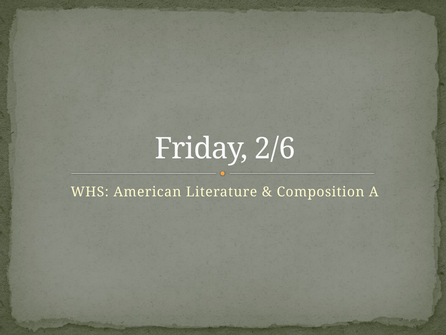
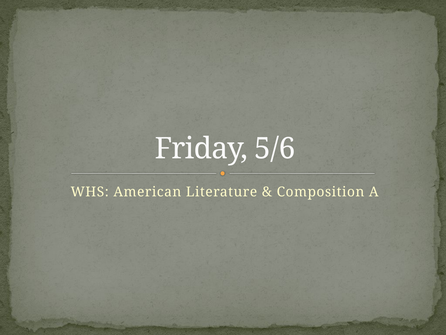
2/6: 2/6 -> 5/6 (275, 149)
